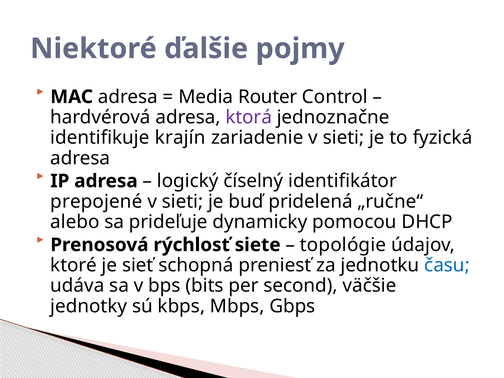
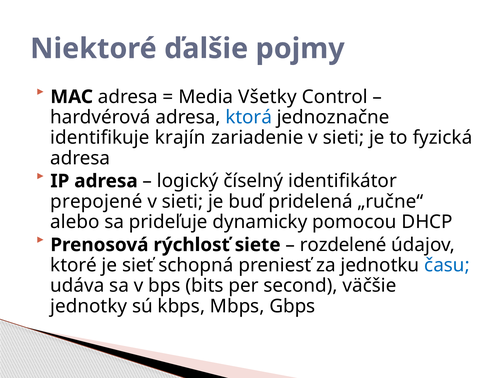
Router: Router -> Všetky (268, 97)
ktorá colour: purple -> blue (249, 117)
topológie: topológie -> rozdelené (343, 245)
